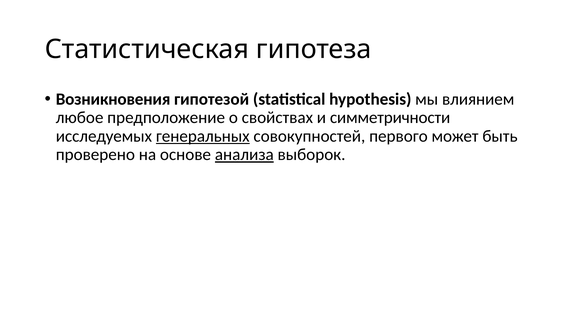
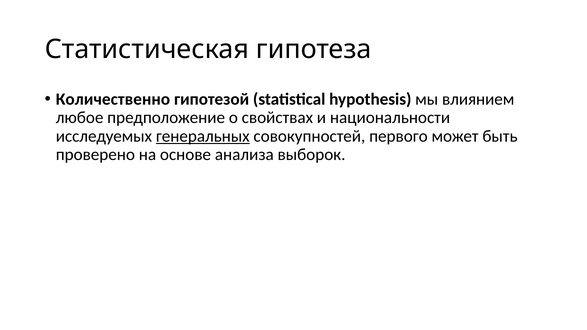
Возникновения: Возникновения -> Количественно (113, 99)
симметричности: симметричности -> национальности (390, 118)
анализа underline: present -> none (244, 155)
